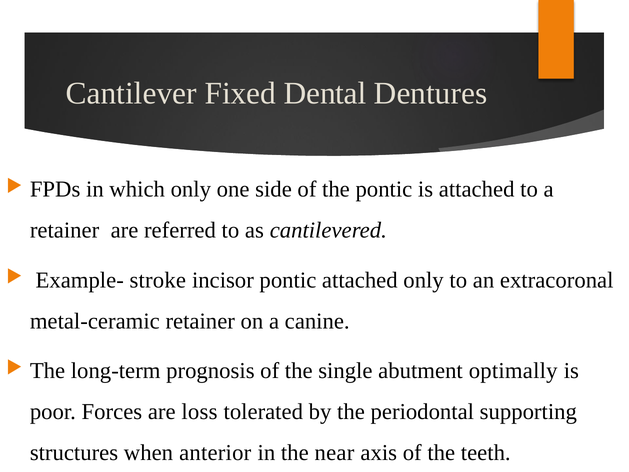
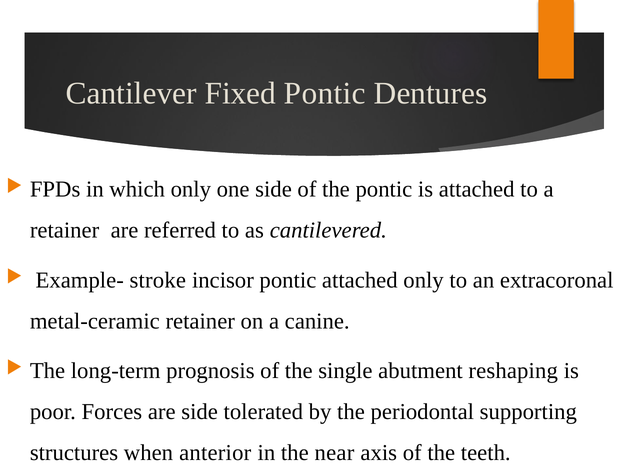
Fixed Dental: Dental -> Pontic (325, 93)
optimally: optimally -> reshaping (513, 371)
are loss: loss -> side (200, 412)
